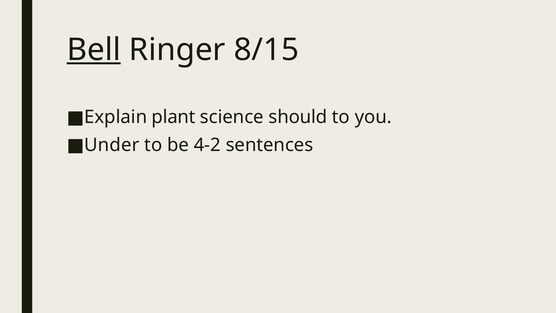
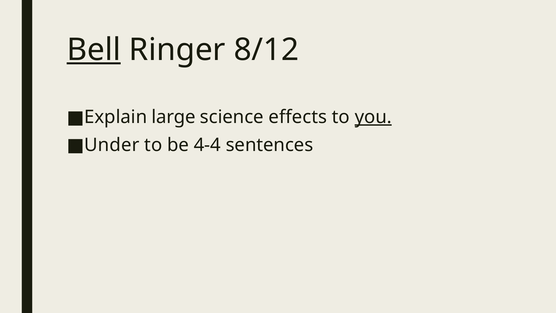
8/15: 8/15 -> 8/12 (266, 50)
plant: plant -> large (174, 117)
should: should -> effects (298, 117)
you underline: none -> present (373, 117)
4-2: 4-2 -> 4-4 (207, 145)
